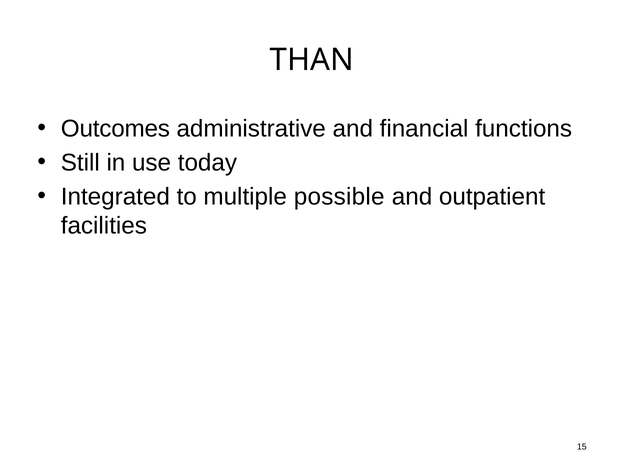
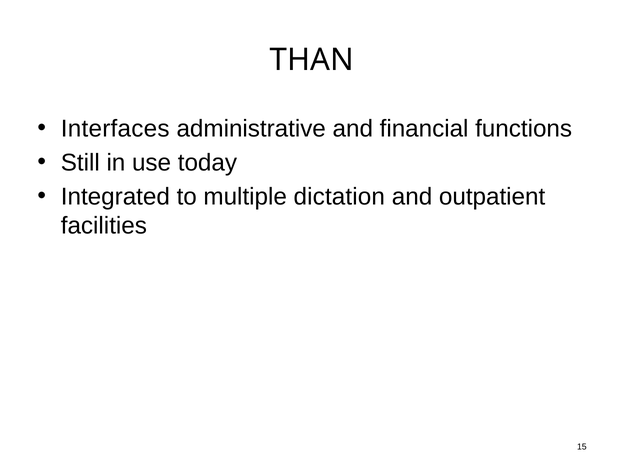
Outcomes: Outcomes -> Interfaces (115, 129)
possible: possible -> dictation (339, 197)
